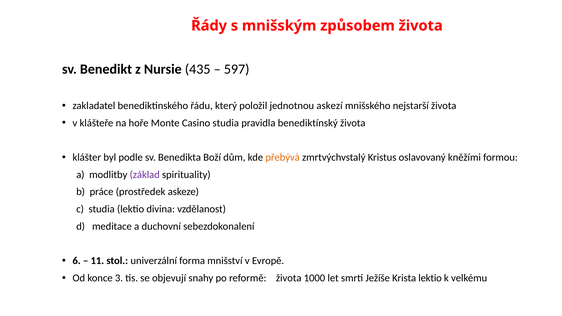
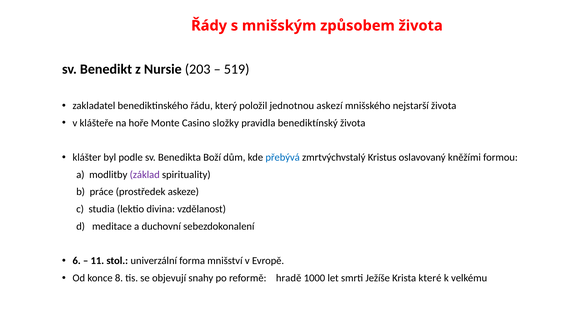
435: 435 -> 203 (198, 69)
597: 597 -> 519 (237, 69)
Casino studia: studia -> složky (226, 123)
přebývá colour: orange -> blue (283, 157)
3: 3 -> 8 (119, 278)
reformě života: života -> hradě (289, 278)
Krista lektio: lektio -> které (430, 278)
